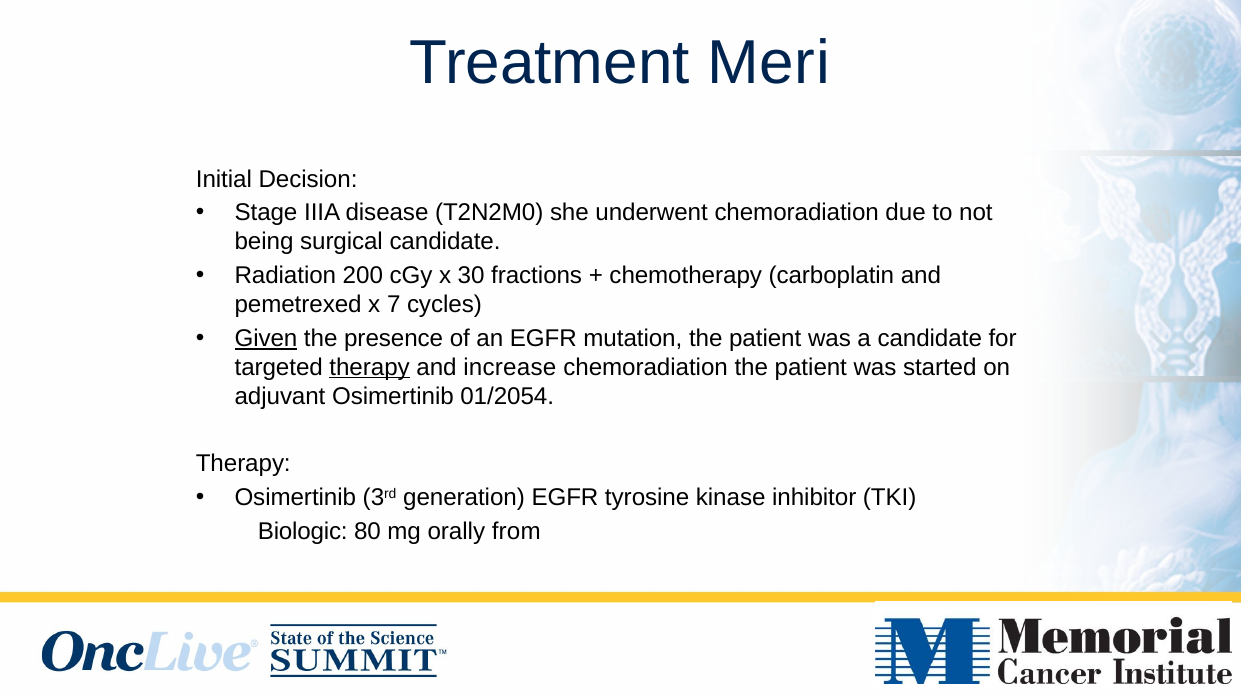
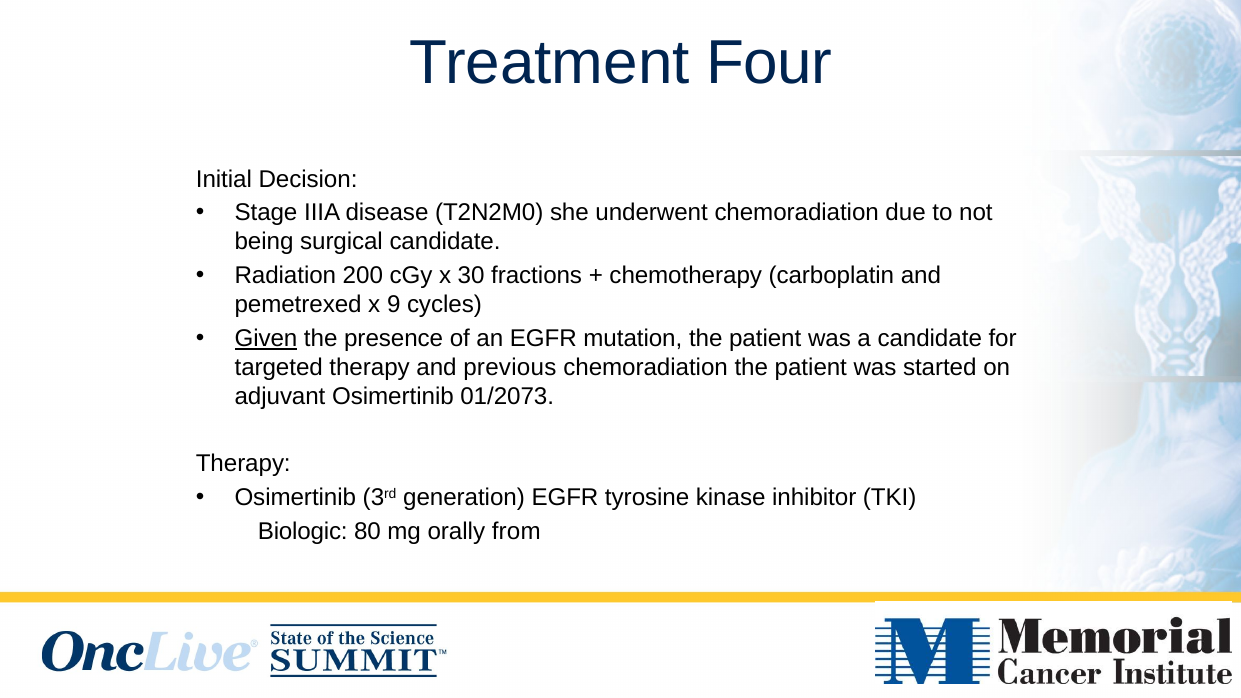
Meri: Meri -> Four (769, 63)
7: 7 -> 9 (394, 305)
therapy underline: present -> none (370, 367)
increase: increase -> previous (510, 367)
01/2054: 01/2054 -> 01/2073 (507, 396)
